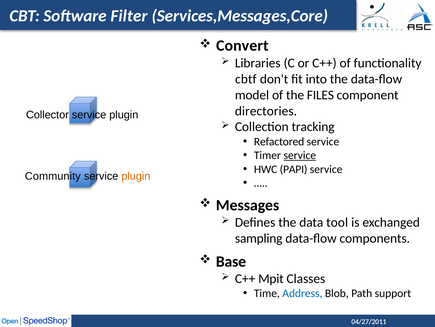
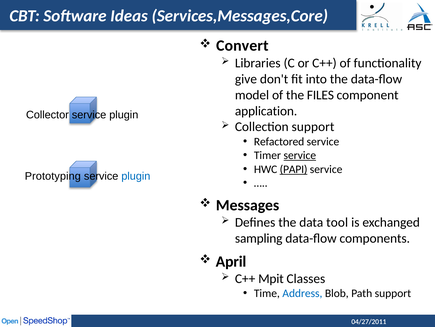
Filter: Filter -> Ideas (129, 16)
cbtf: cbtf -> give (246, 79)
directories: directories -> application (266, 111)
Collection tracking: tracking -> support (313, 127)
PAPI underline: none -> present (294, 169)
Community: Community -> Prototyping (53, 176)
plugin colour: orange -> blue (136, 176)
Base: Base -> April (231, 261)
